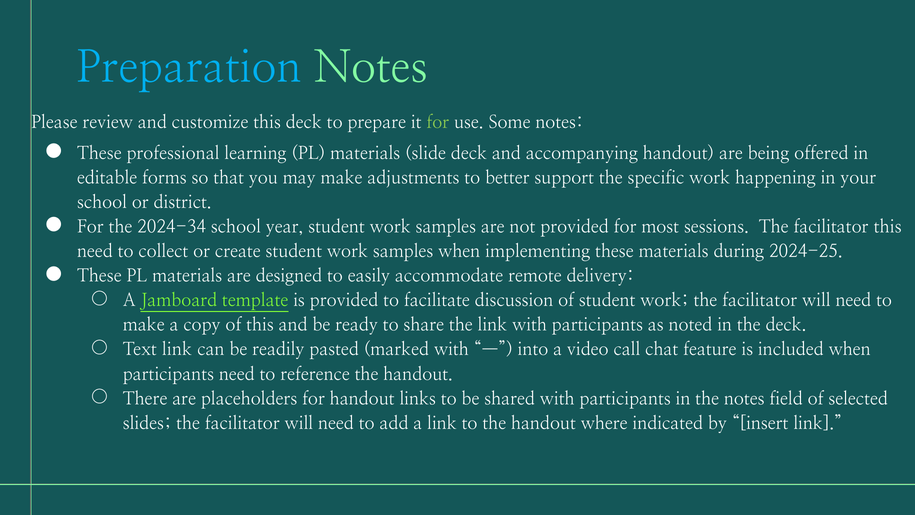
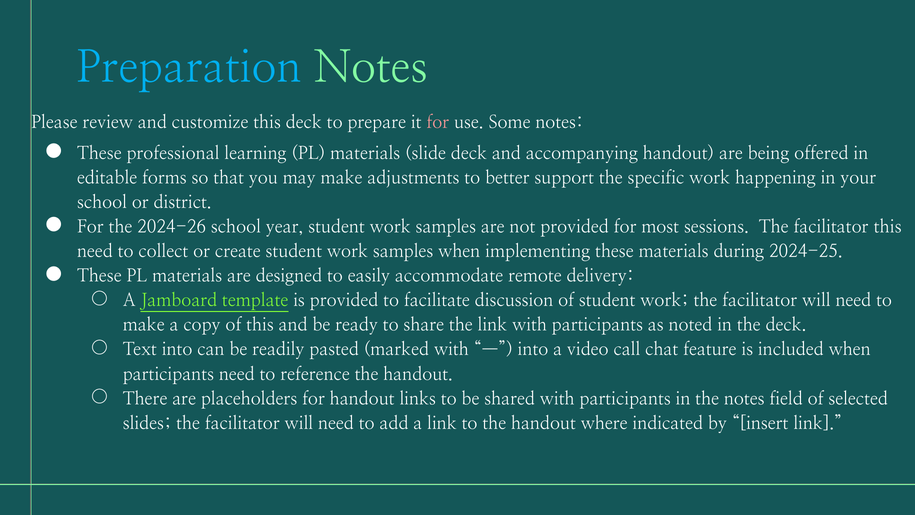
for colour: light green -> pink (438, 122)
2024-34: 2024-34 -> 2024-26 (172, 227)
Text link: link -> into (177, 349)
